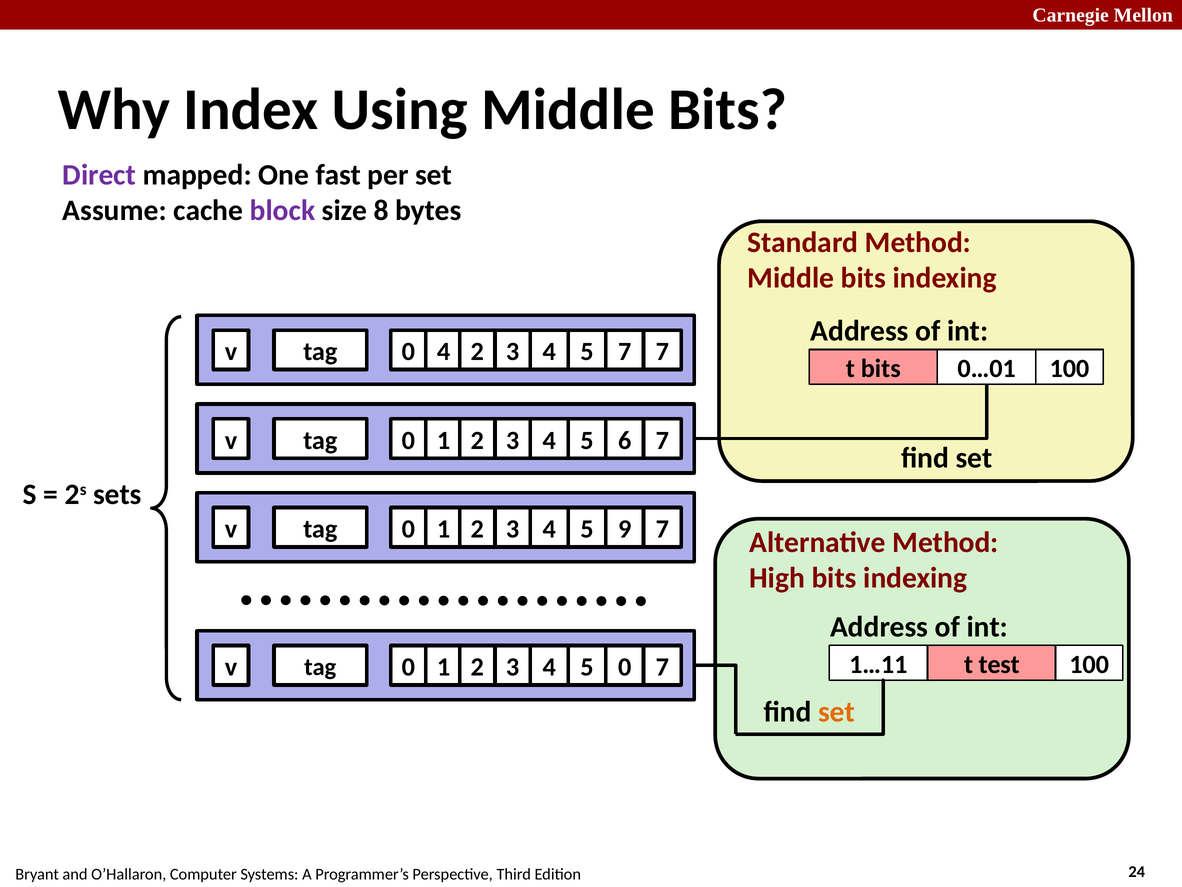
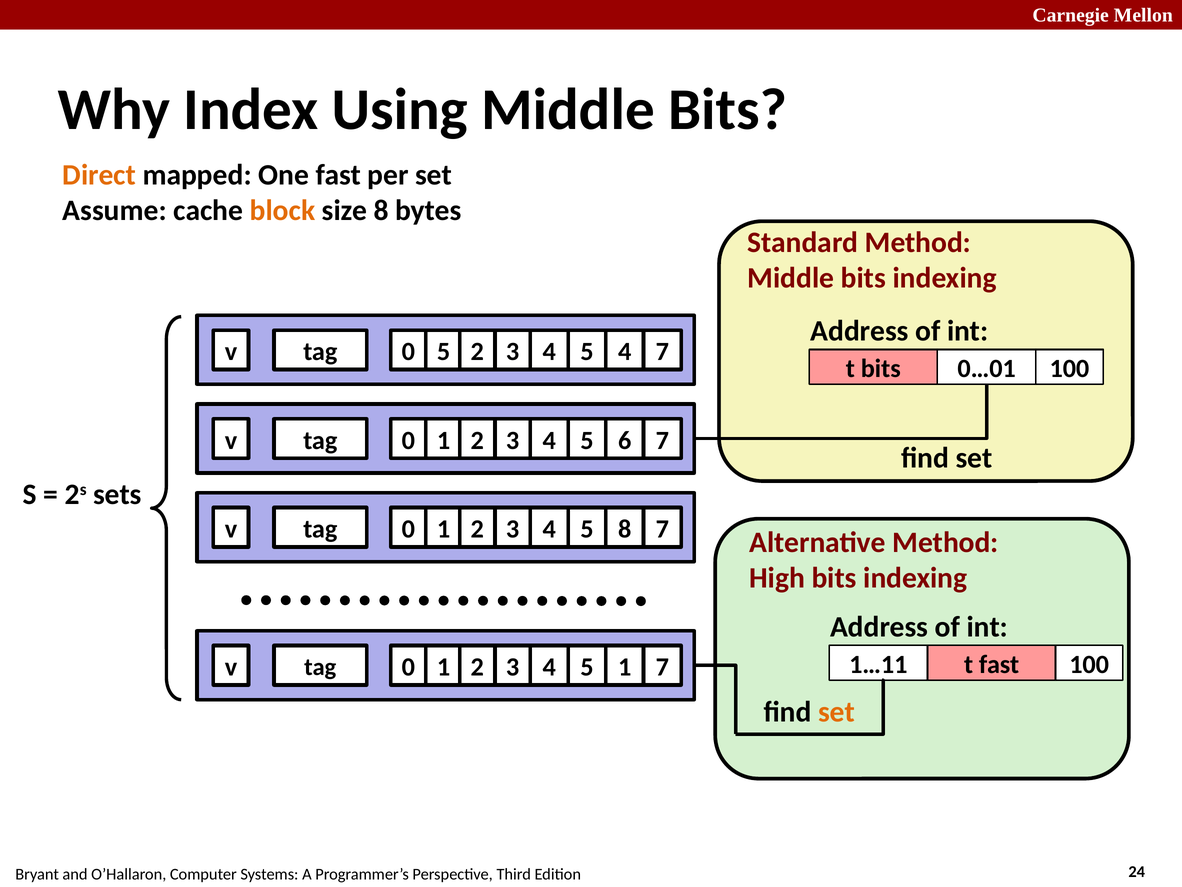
Direct colour: purple -> orange (99, 175)
block colour: purple -> orange (283, 210)
0 4: 4 -> 5 (444, 352)
3 7: 7 -> 4 (625, 352)
3 9: 9 -> 8 (625, 529)
t test: test -> fast (999, 664)
3 0: 0 -> 1 (625, 667)
